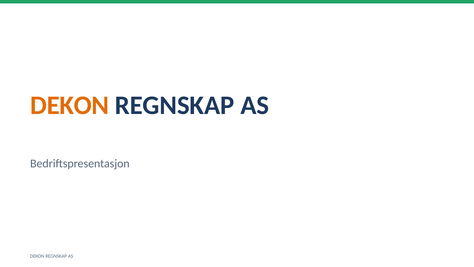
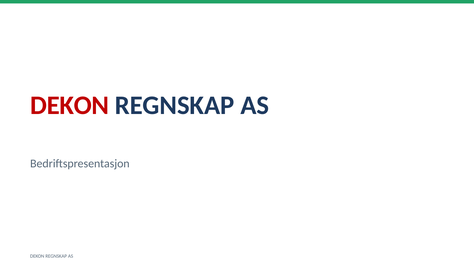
DEKON colour: orange -> red (70, 105)
